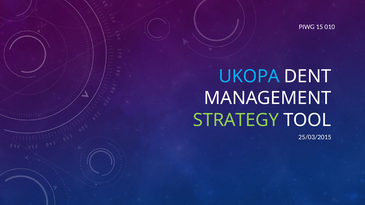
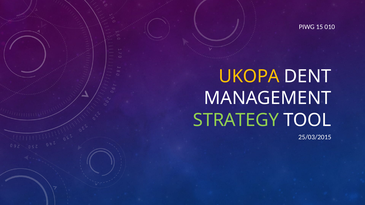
UKOPA colour: light blue -> yellow (249, 76)
